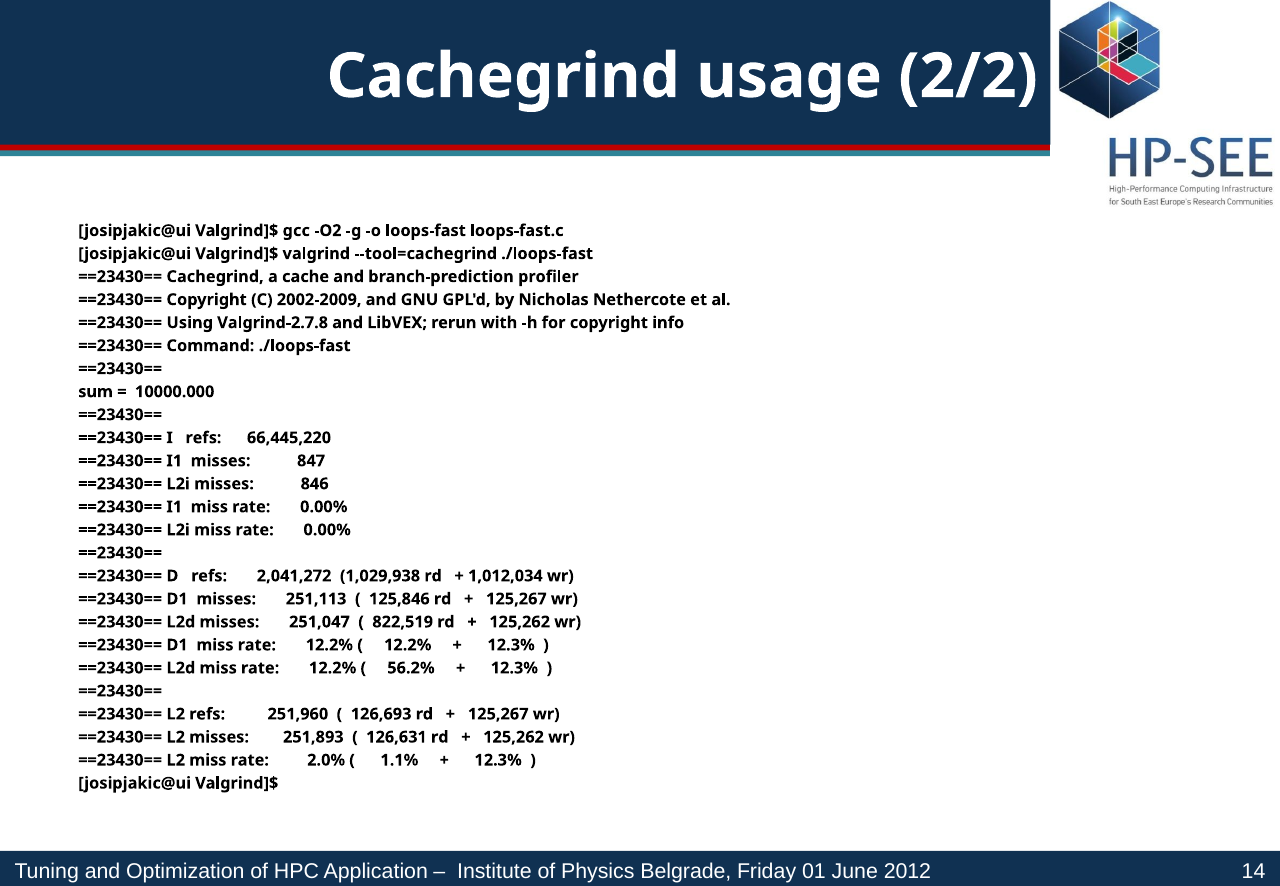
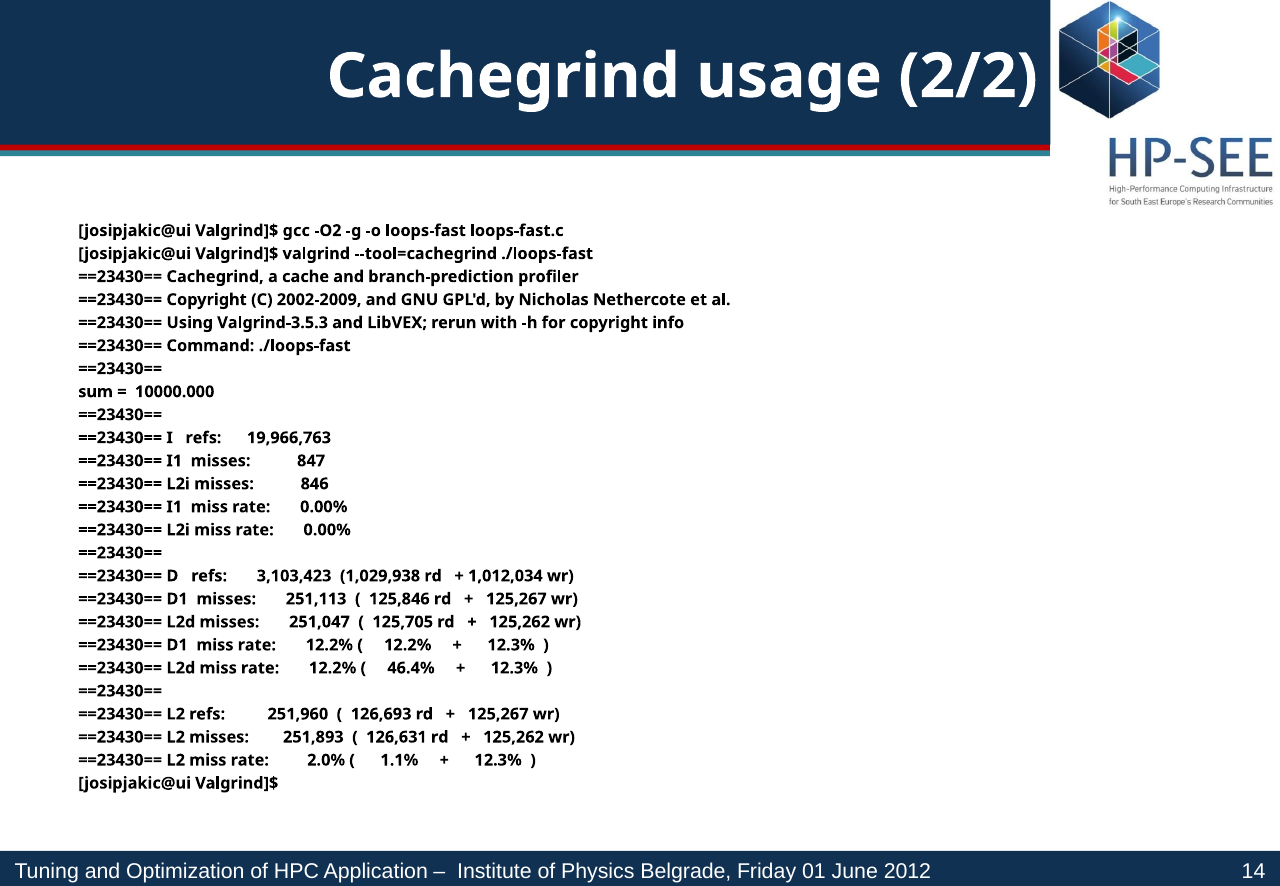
Valgrind-2.7.8: Valgrind-2.7.8 -> Valgrind-3.5.3 (273, 323)
66,445,220: 66,445,220 -> 19,966,763 (289, 438)
2,041,272: 2,041,272 -> 3,103,423 (294, 576)
822,519: 822,519 -> 125,705 (403, 622)
56.2%: 56.2% -> 46.4% (411, 668)
